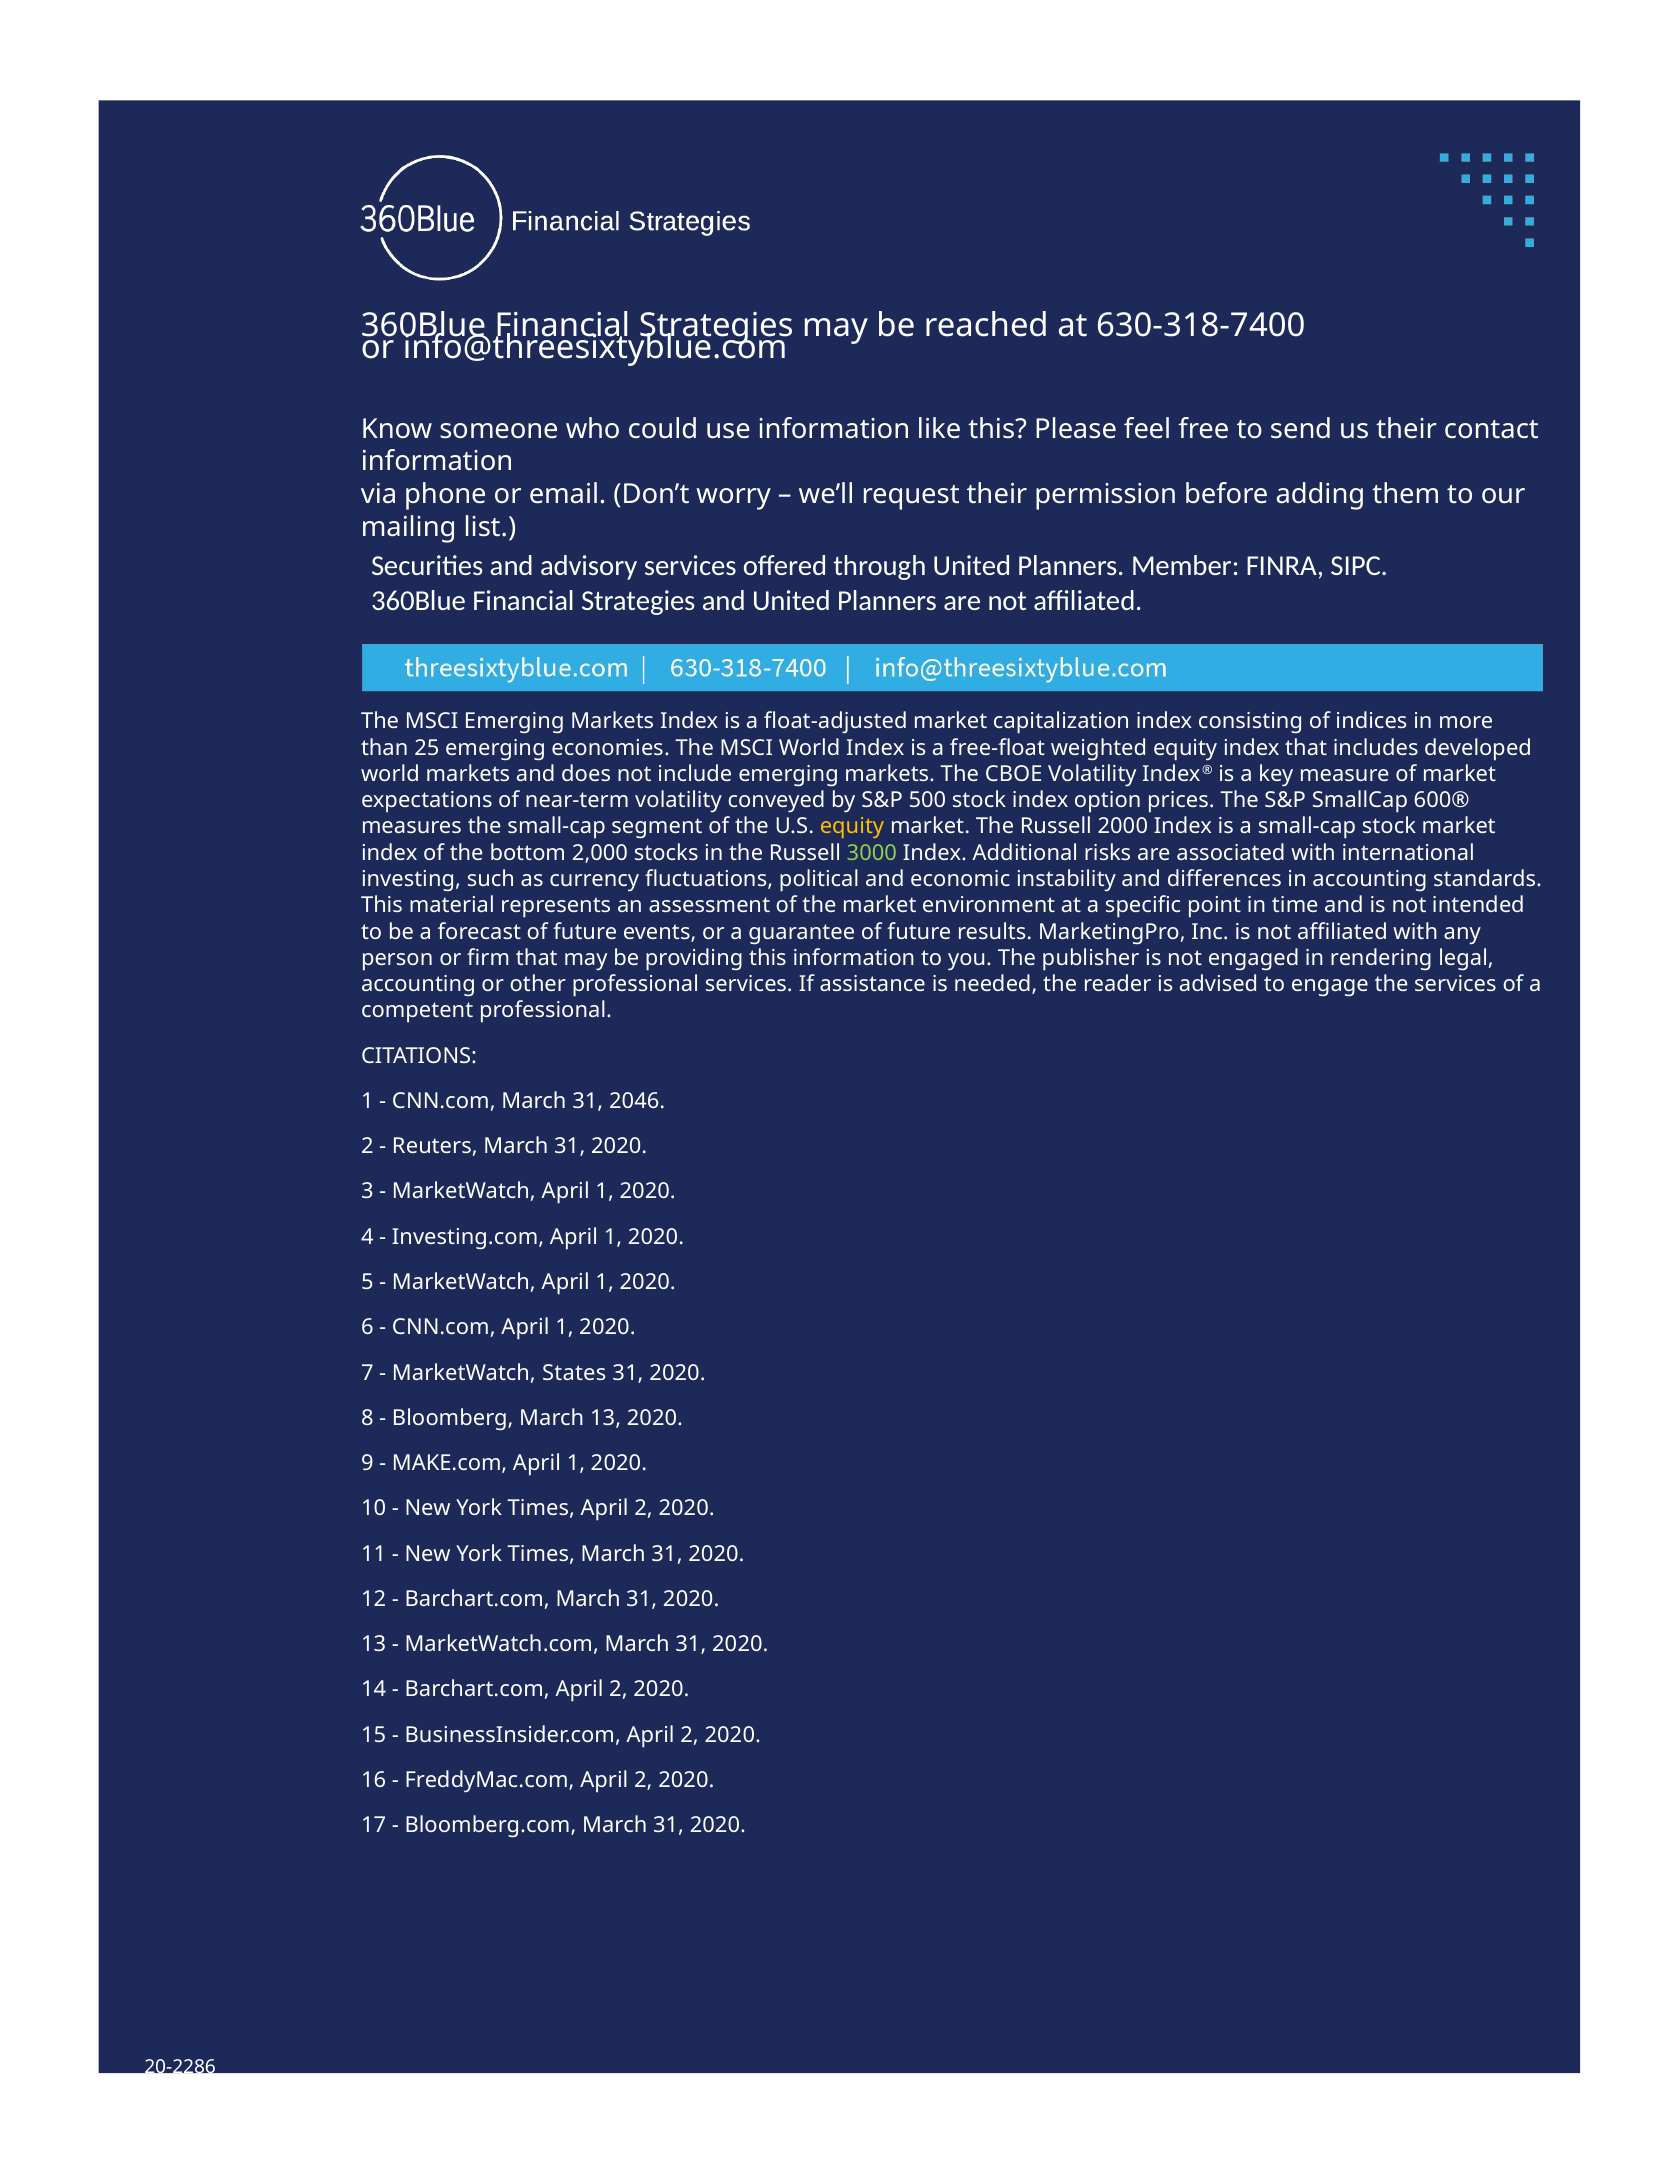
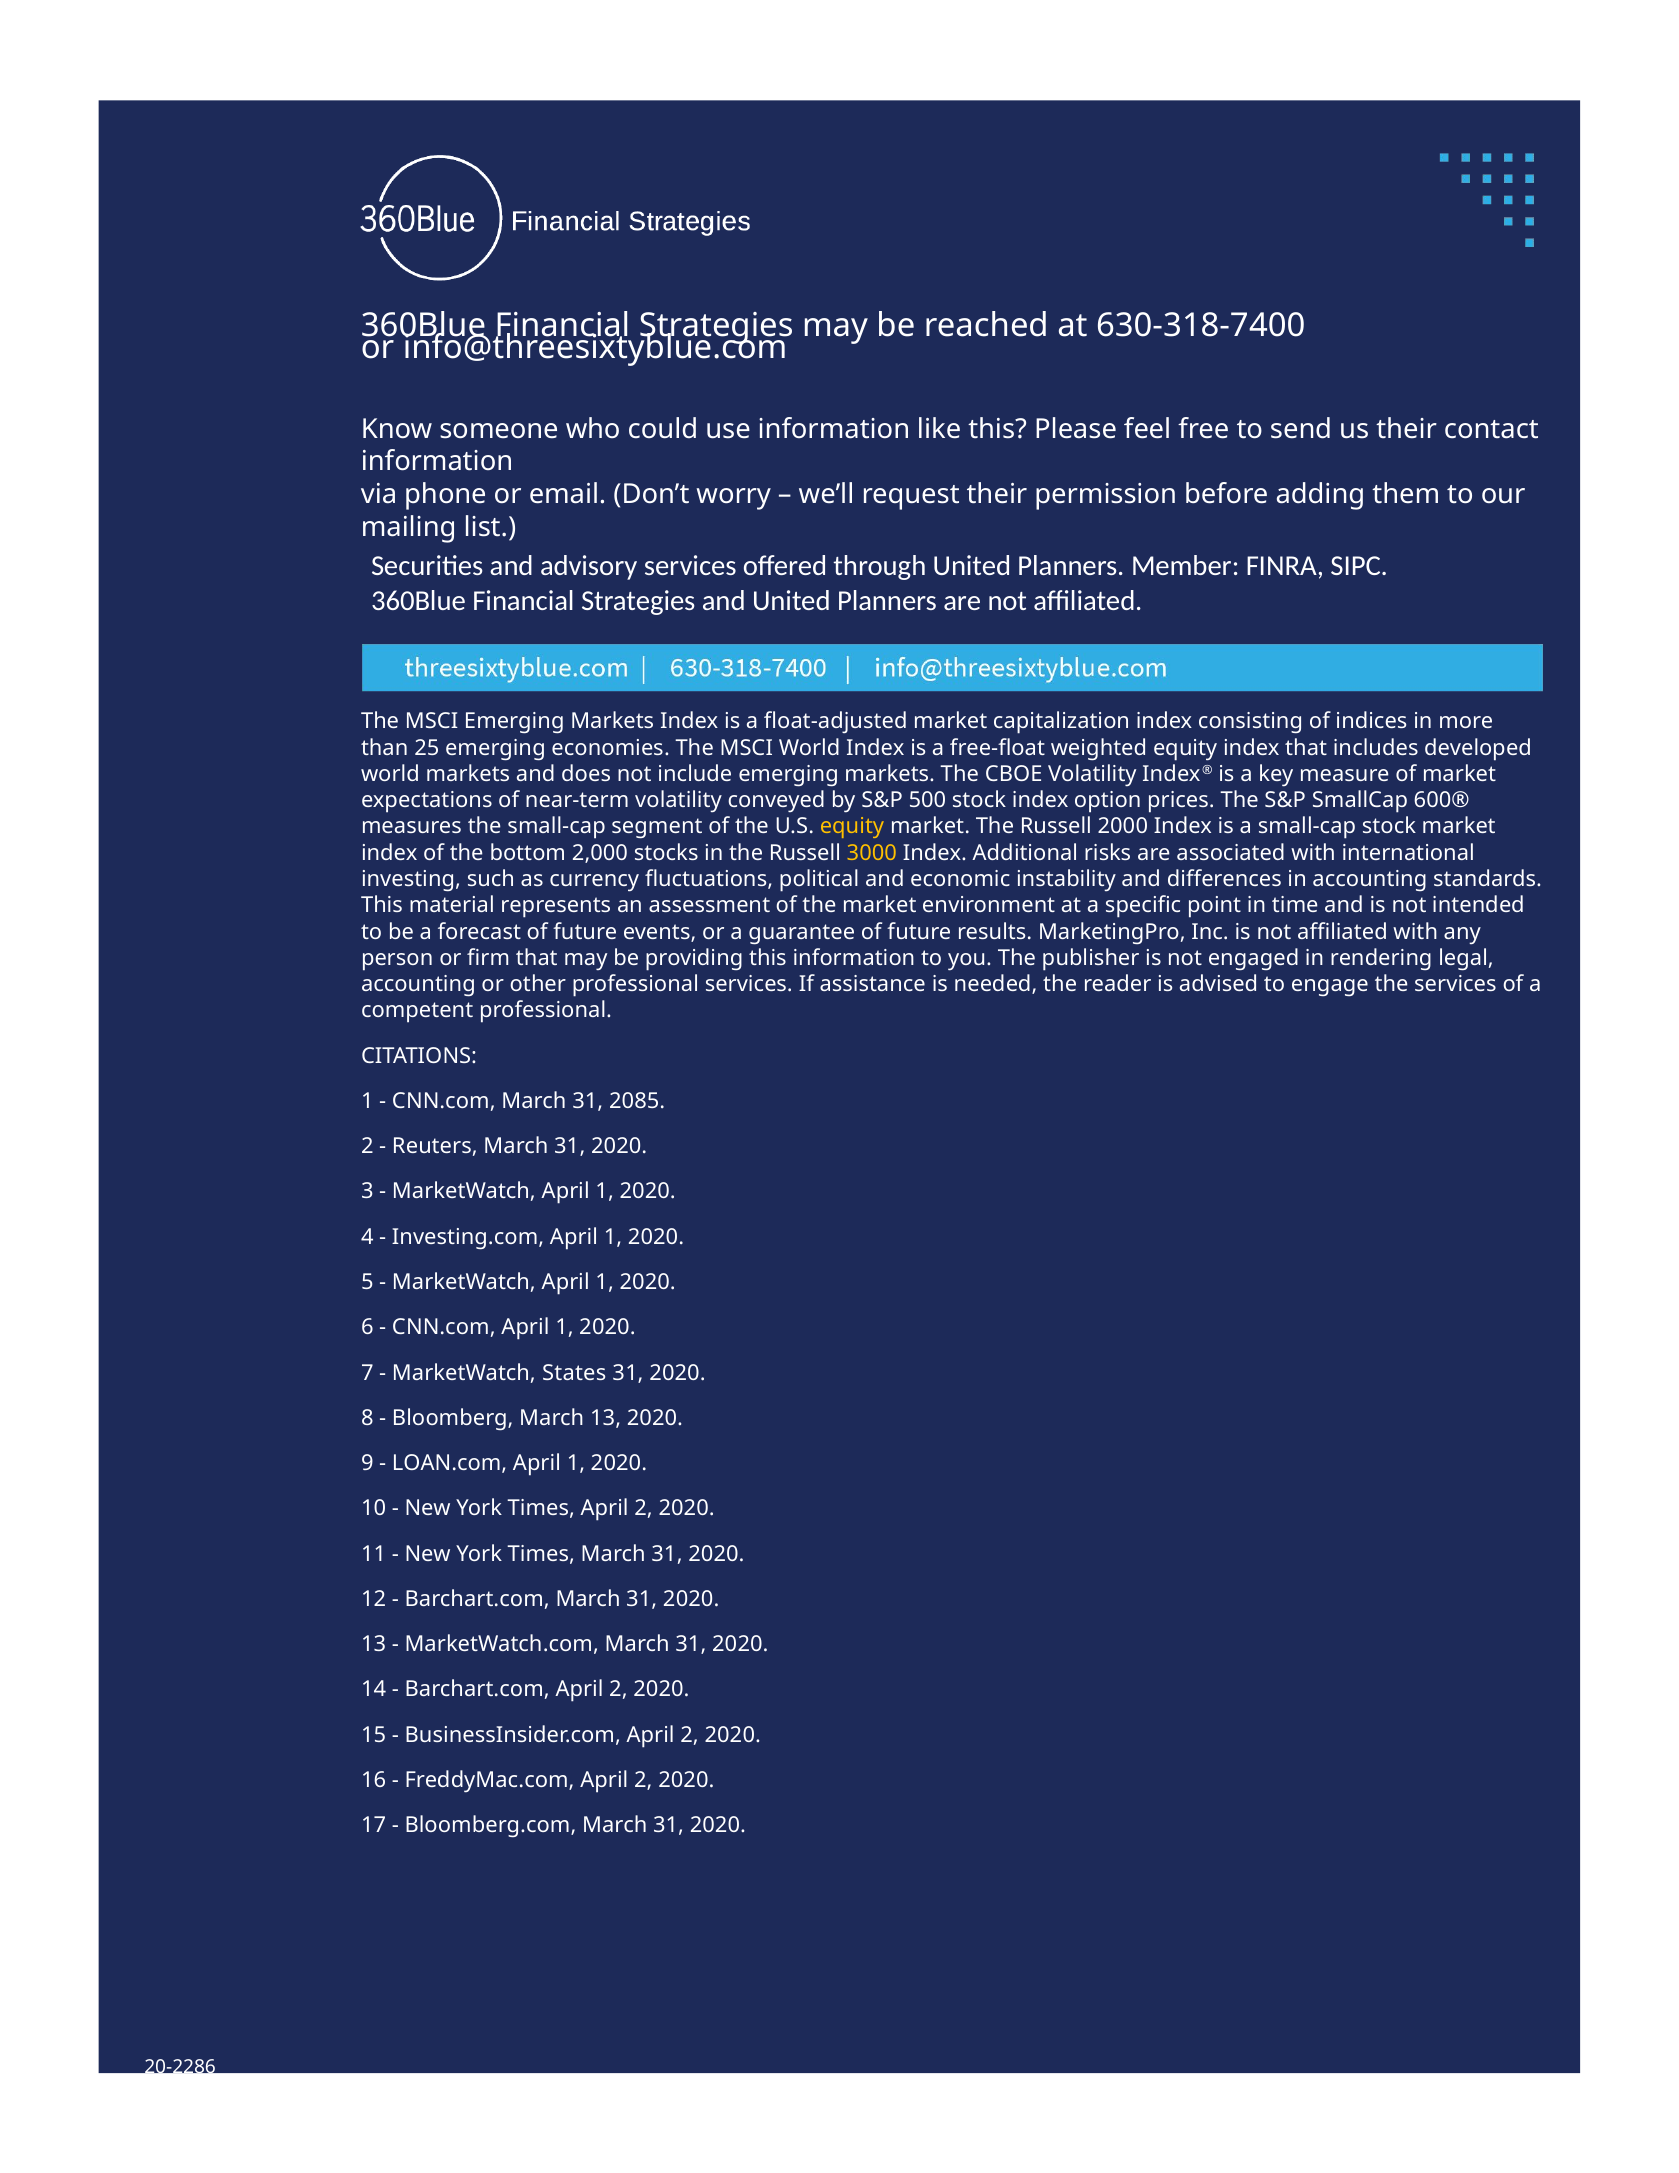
3000 colour: light green -> yellow (872, 853)
2046: 2046 -> 2085 (637, 1101)
MAKE.com: MAKE.com -> LOAN.com (450, 1463)
